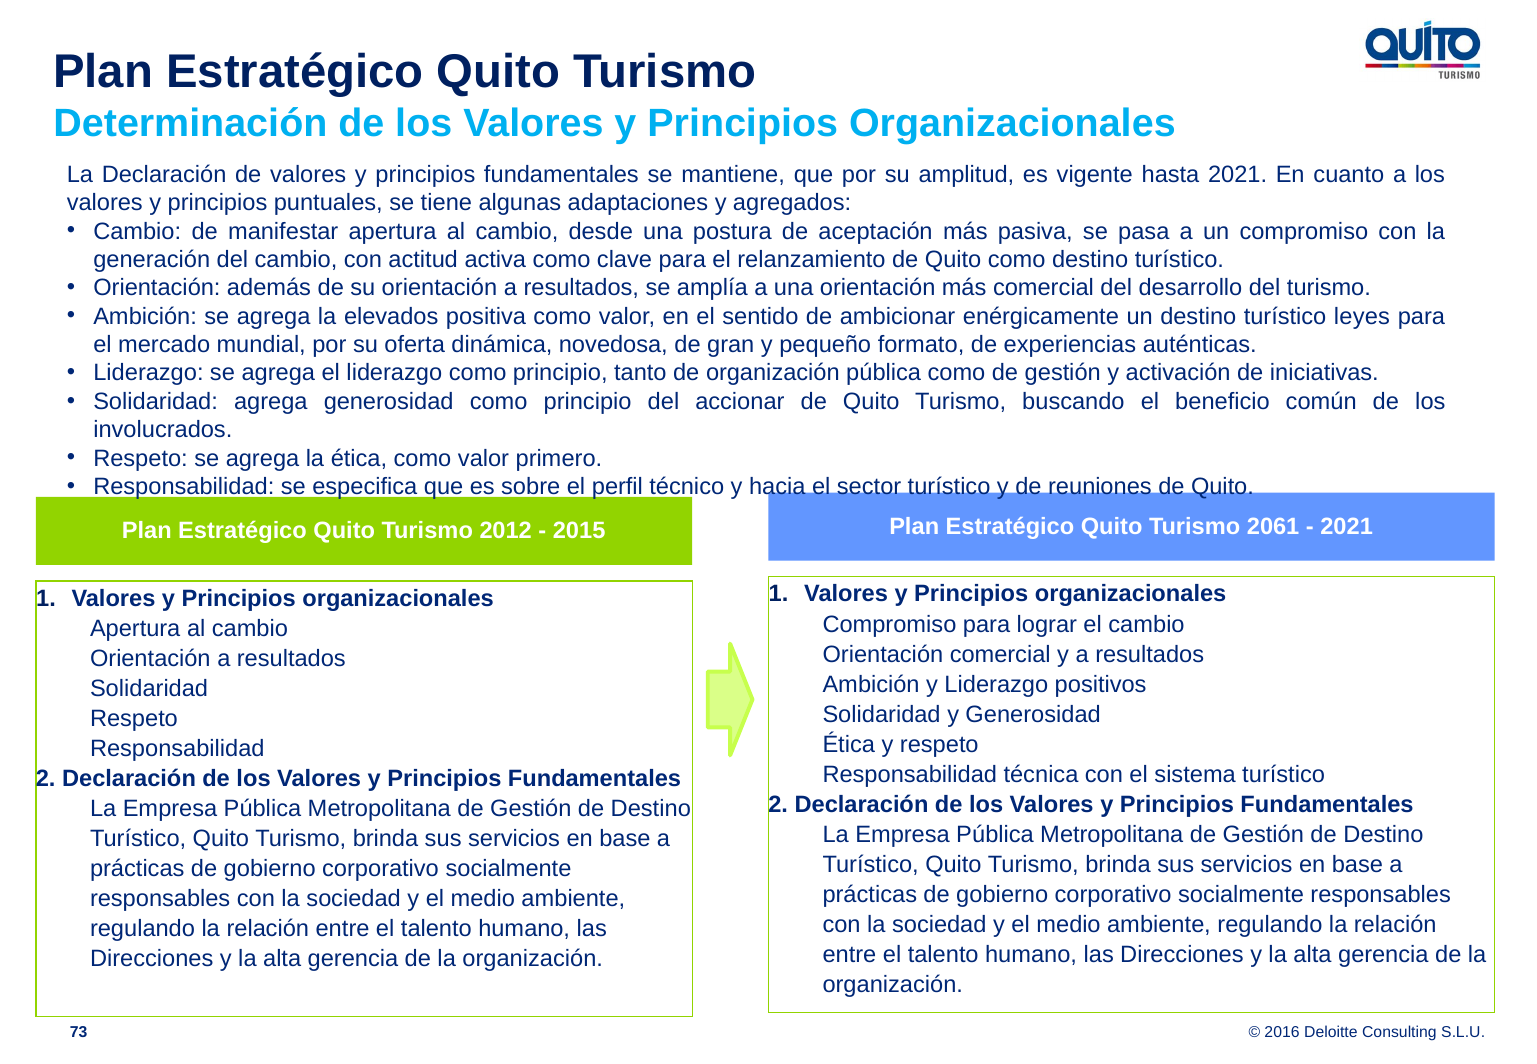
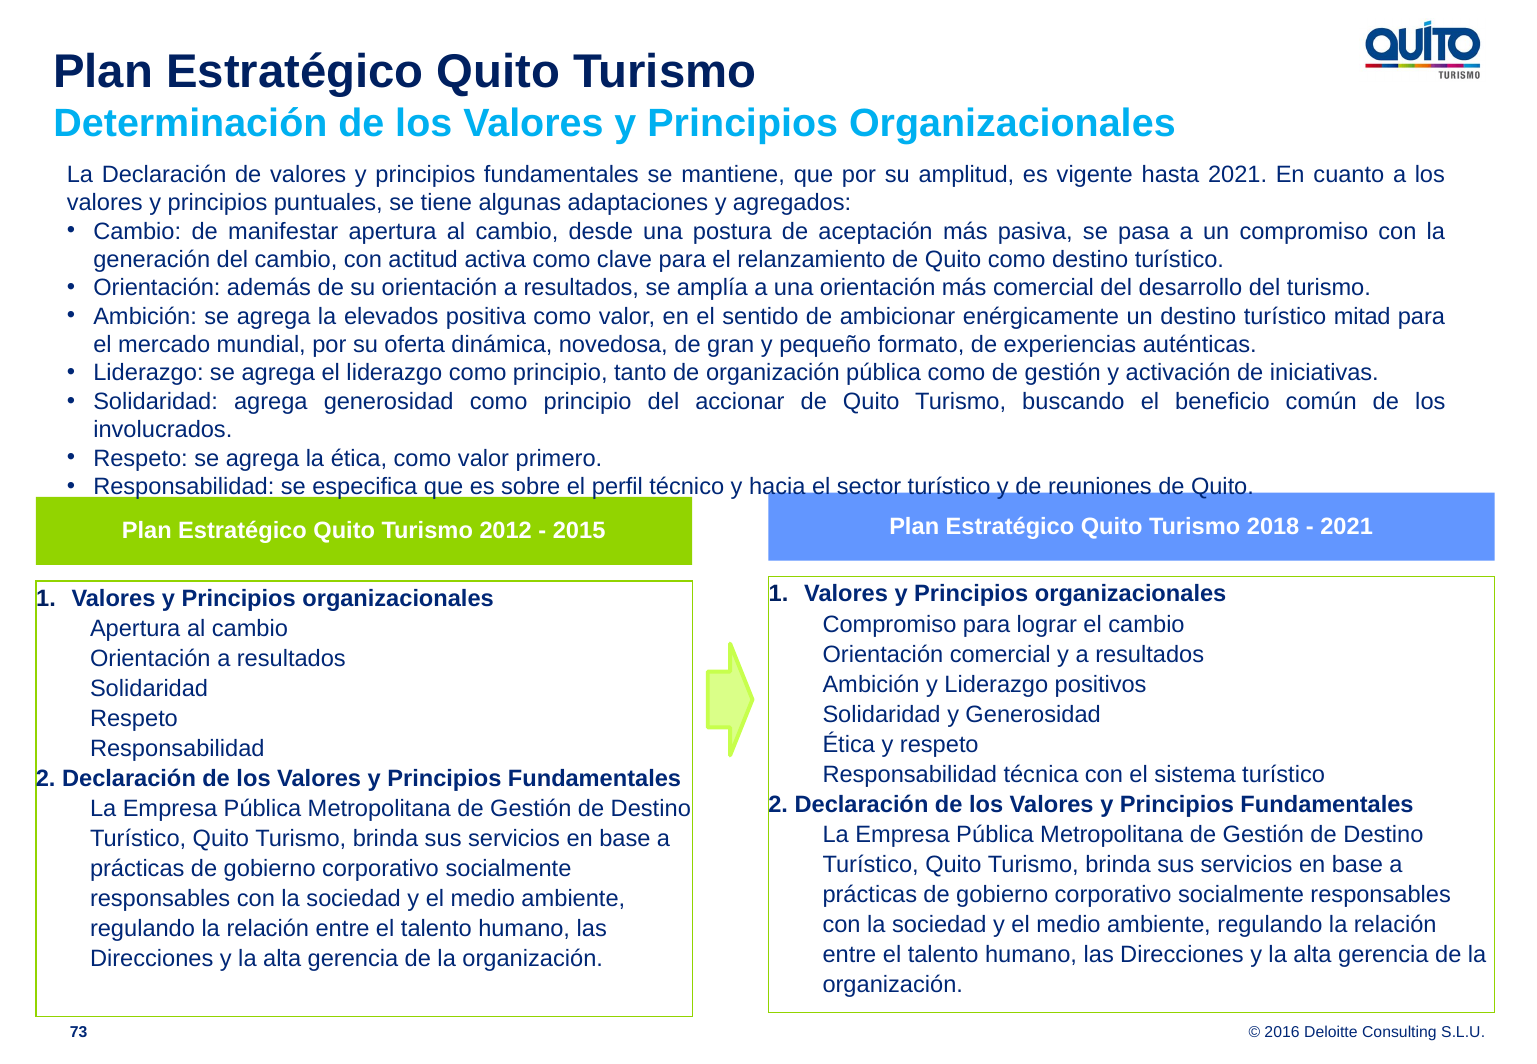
leyes: leyes -> mitad (1362, 316)
2061: 2061 -> 2018 (1273, 527)
